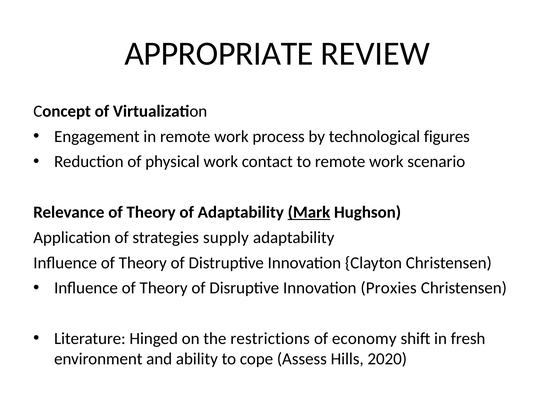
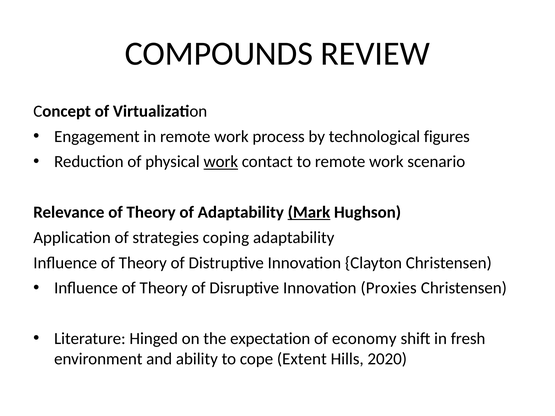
APPROPRIATE: APPROPRIATE -> COMPOUNDS (219, 54)
work underline: none -> present (221, 162)
supply: supply -> coping (226, 238)
restrictions: restrictions -> expectation (270, 339)
Assess: Assess -> Extent (302, 359)
